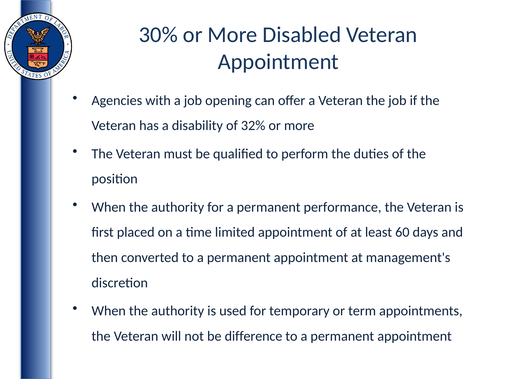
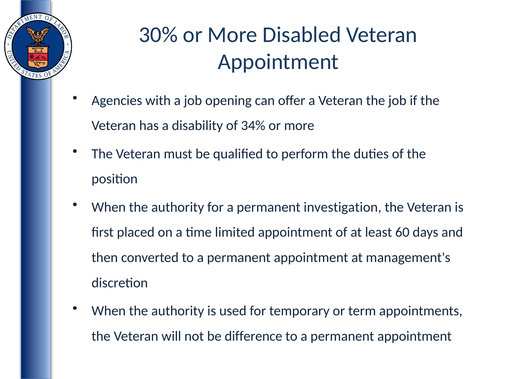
32%: 32% -> 34% (253, 126)
performance: performance -> investigation (343, 207)
